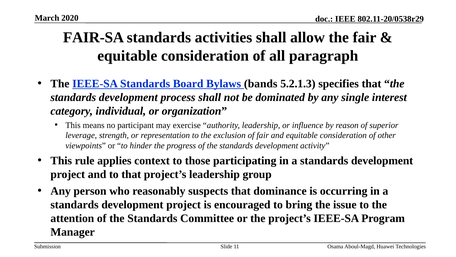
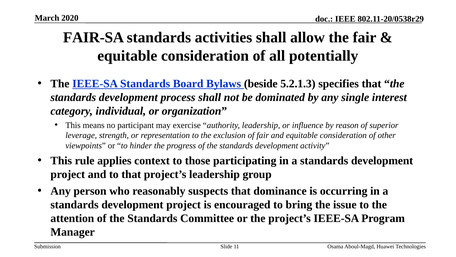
paragraph: paragraph -> potentially (324, 56)
bands: bands -> beside (261, 83)
